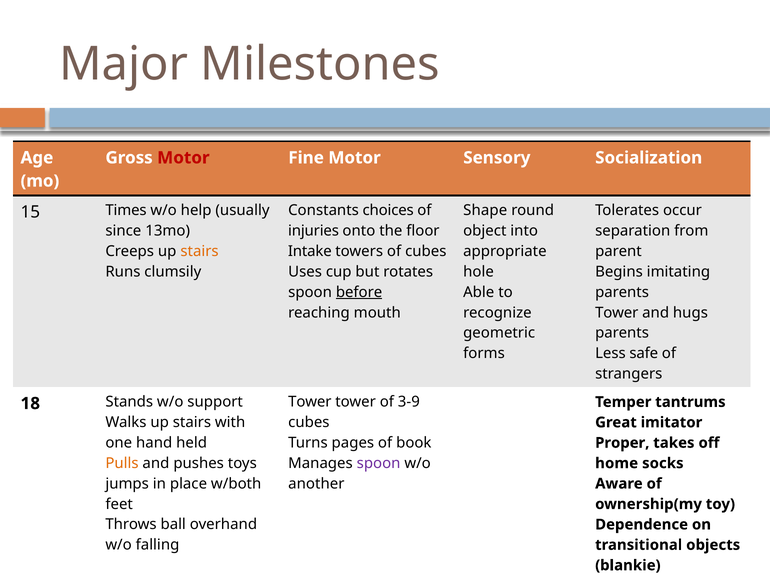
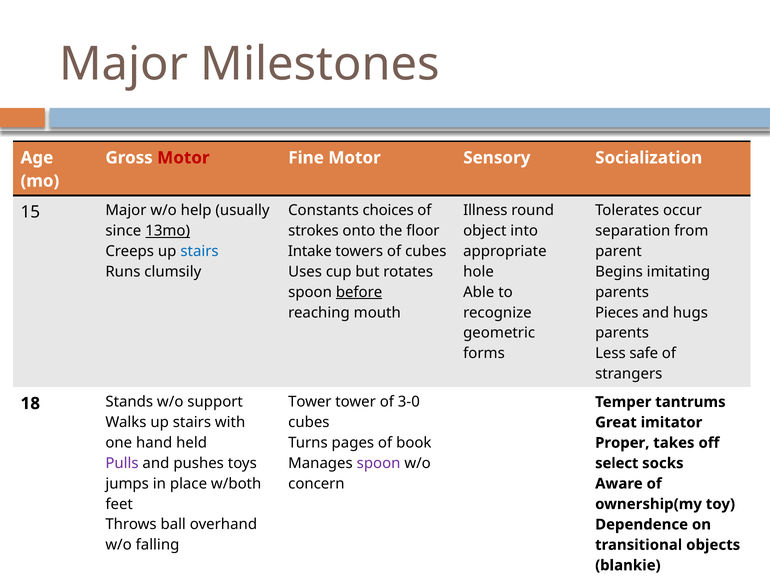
Shape: Shape -> Illness (485, 210)
15 Times: Times -> Major (126, 210)
13mo underline: none -> present (168, 231)
injuries: injuries -> strokes (314, 231)
stairs colour: orange -> blue (200, 251)
Tower: Tower -> Pieces (617, 312)
3-9: 3-9 -> 3-0 (409, 402)
Pulls colour: orange -> purple (122, 463)
home: home -> select (617, 463)
another: another -> concern (316, 483)
